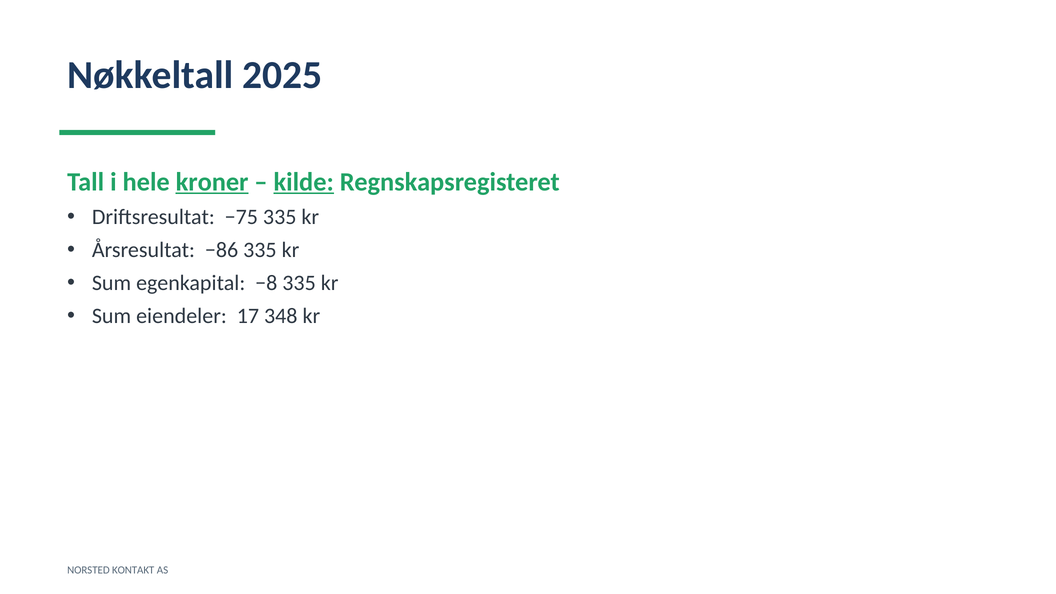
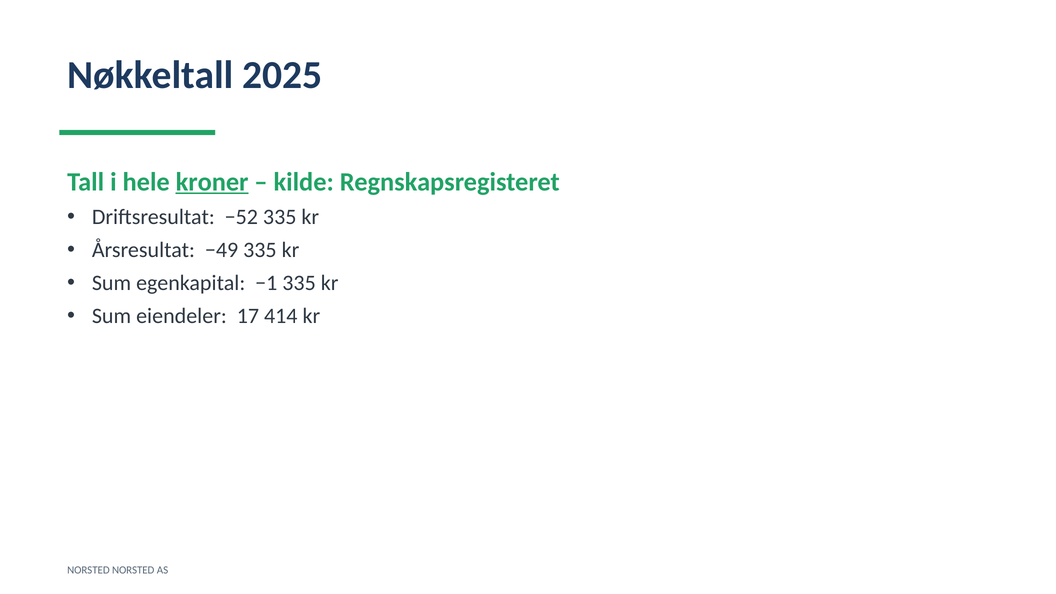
kilde underline: present -> none (304, 182)
−75: −75 -> −52 (241, 217)
−86: −86 -> −49 (222, 250)
−8: −8 -> −1 (266, 283)
348: 348 -> 414 (281, 316)
NORSTED KONTAKT: KONTAKT -> NORSTED (133, 570)
